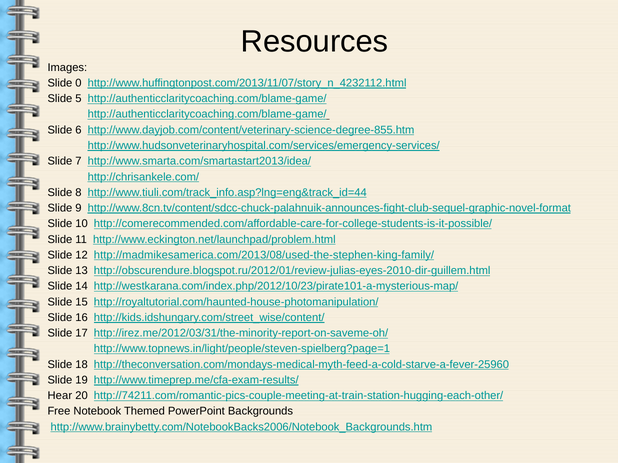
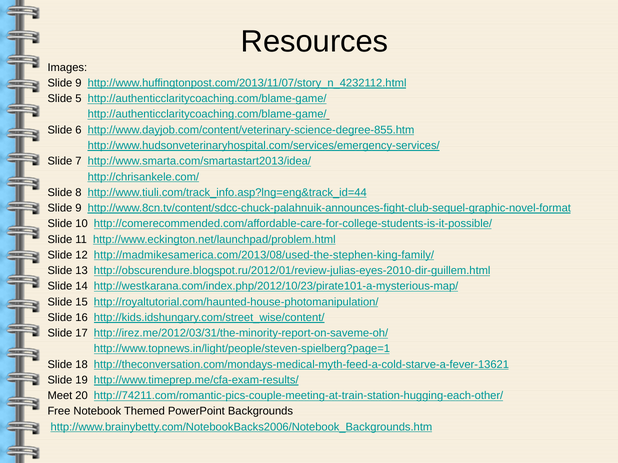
0: 0 -> 9 (78, 83)
http://theconversation.com/mondays-medical-myth-feed-a-cold-starve-a-fever-25960: http://theconversation.com/mondays-medical-myth-feed-a-cold-starve-a-fever-25960 -> http://theconversation.com/mondays-medical-myth-feed-a-cold-starve-a-fever-13621 (301, 365)
Hear: Hear -> Meet (60, 396)
